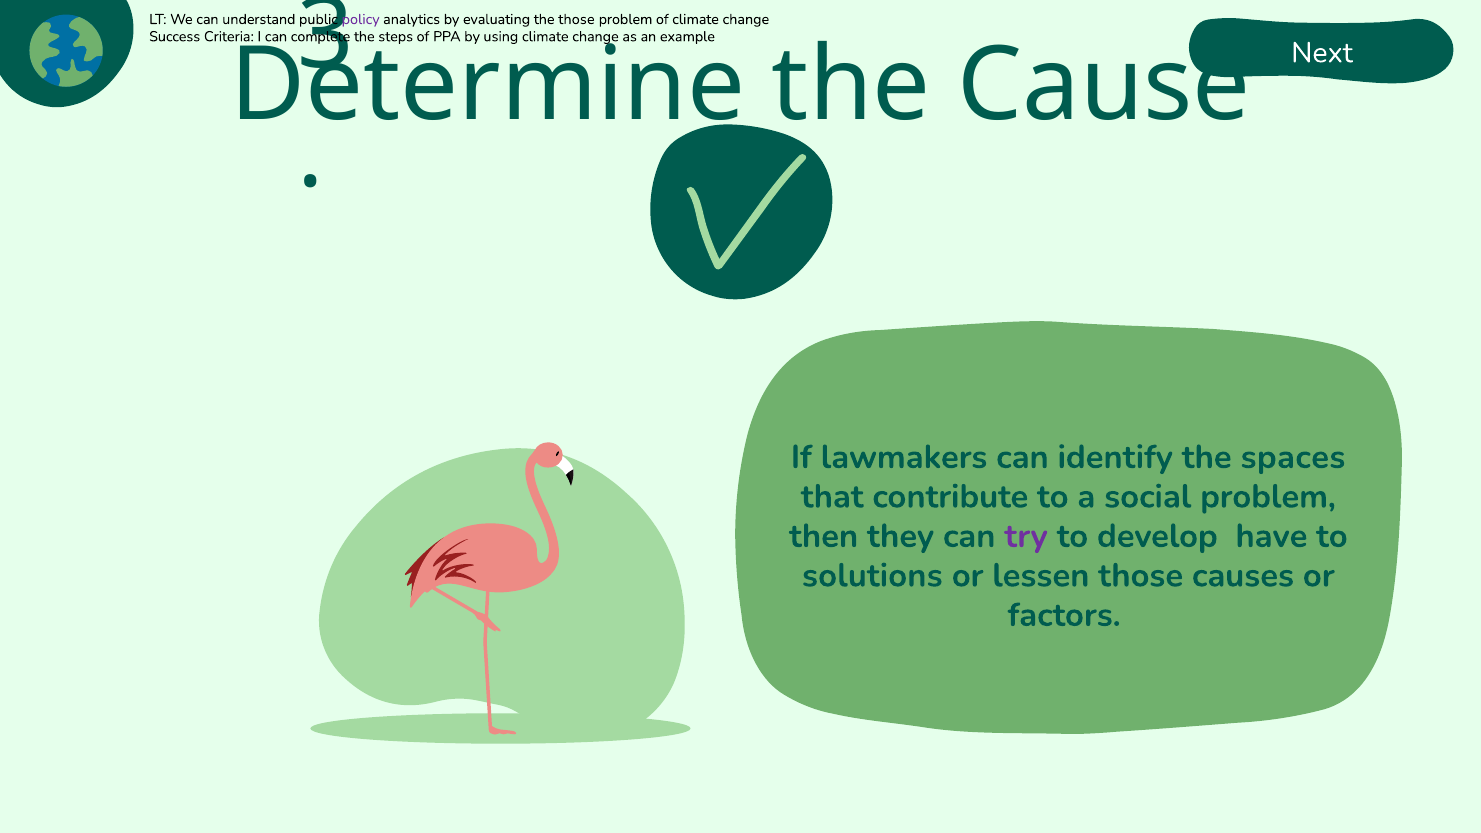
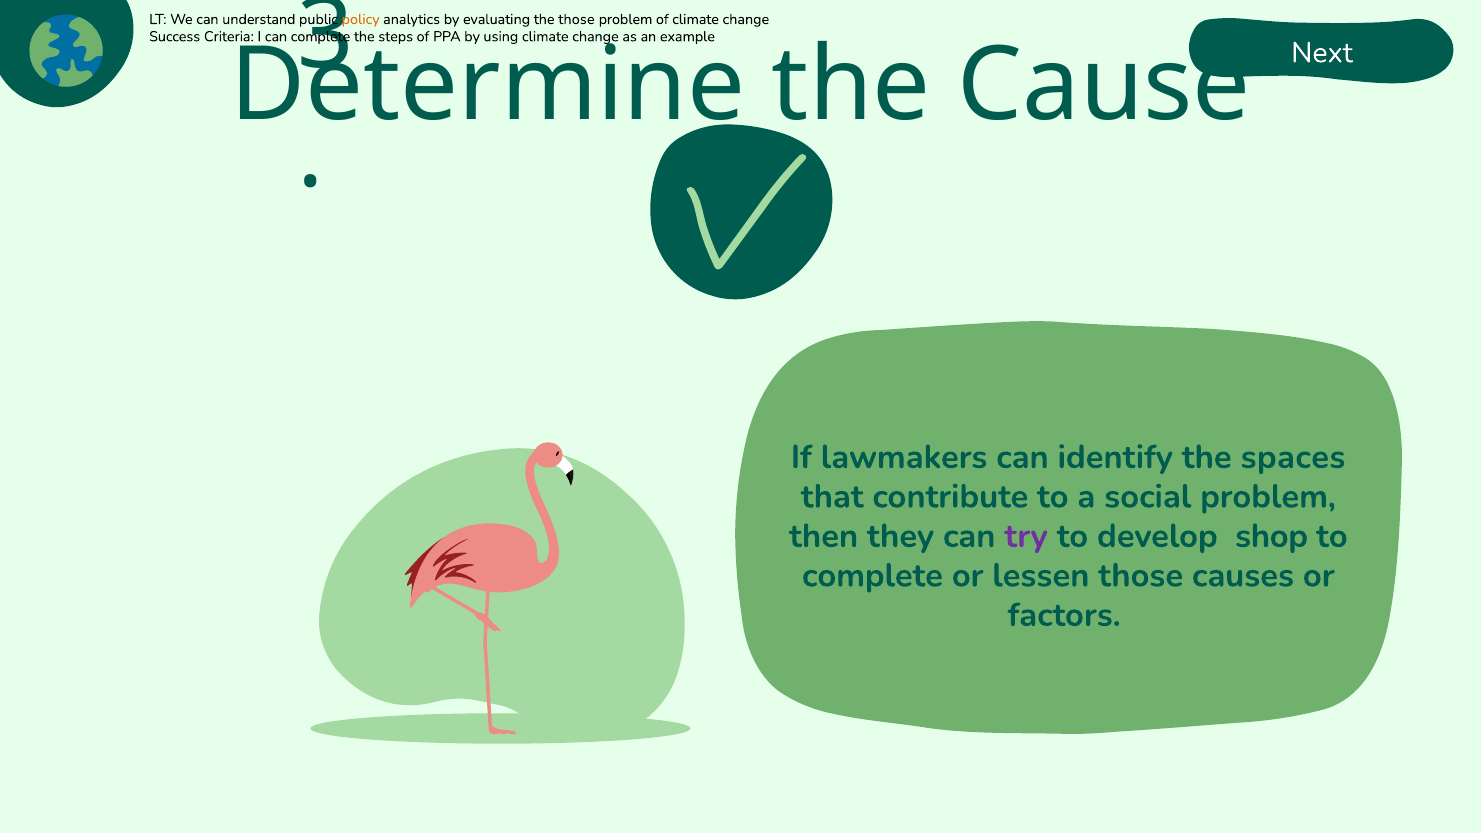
policy colour: purple -> orange (361, 19)
have: have -> shop (1272, 536)
solutions: solutions -> complete (872, 576)
